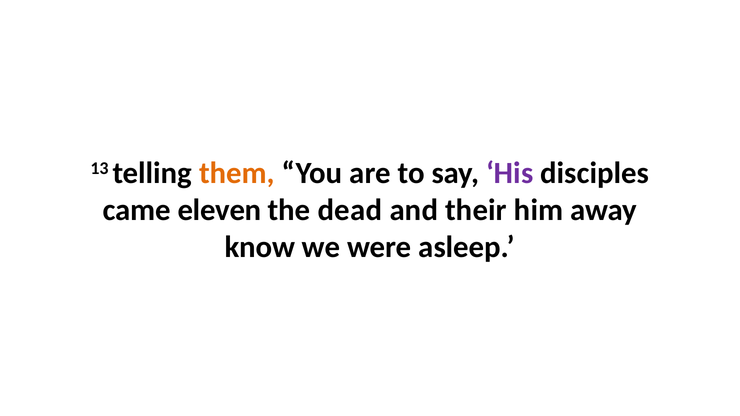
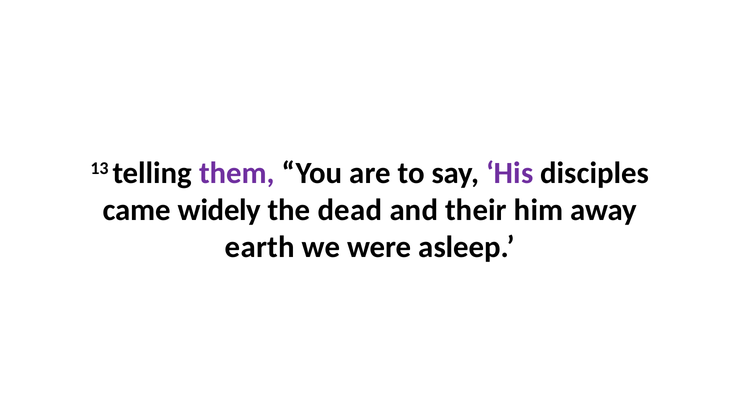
them colour: orange -> purple (237, 173)
eleven: eleven -> widely (219, 210)
know: know -> earth (260, 247)
